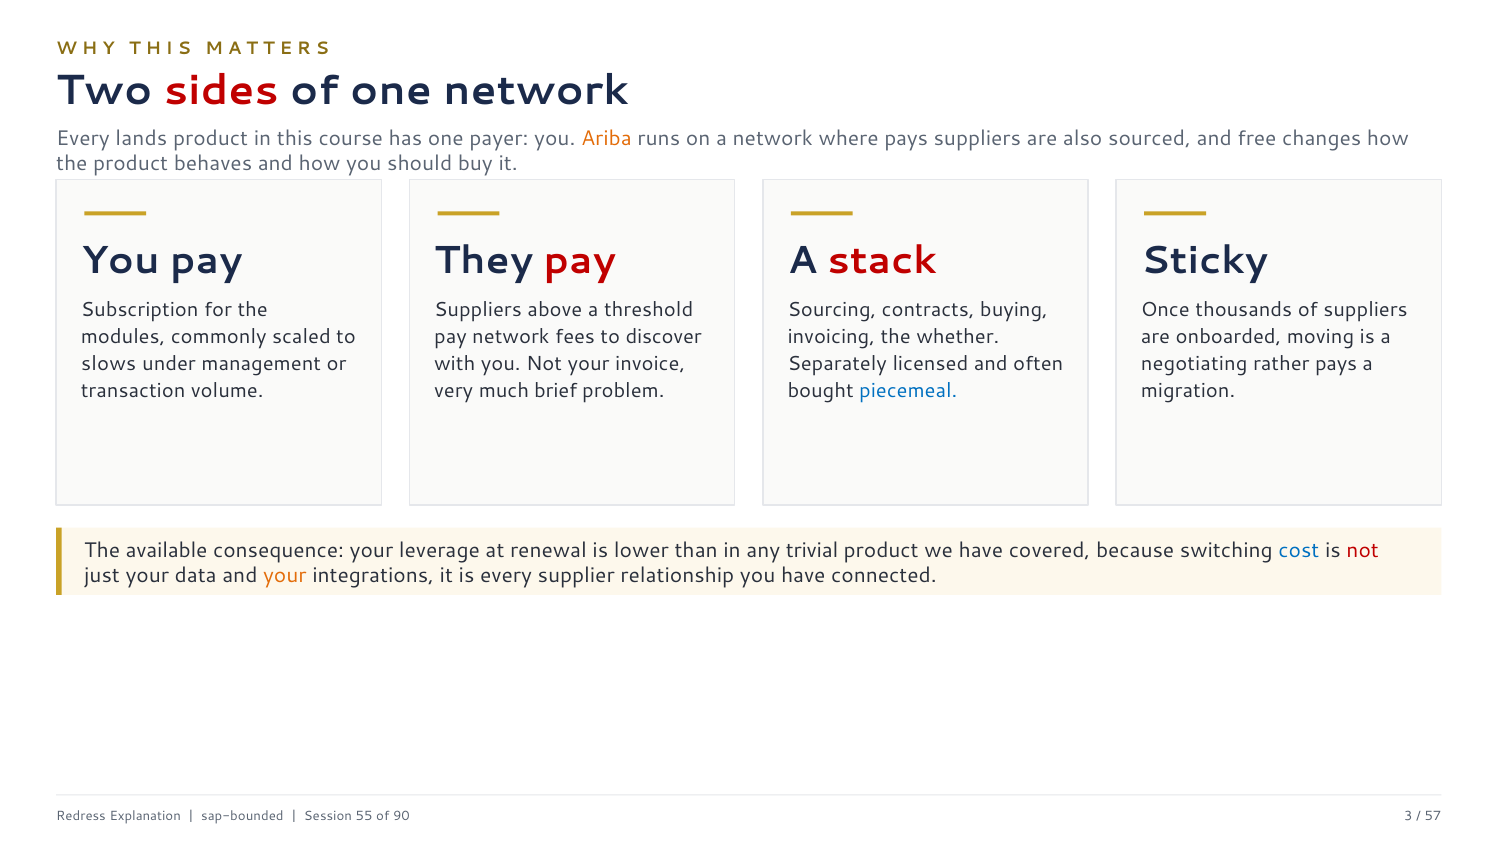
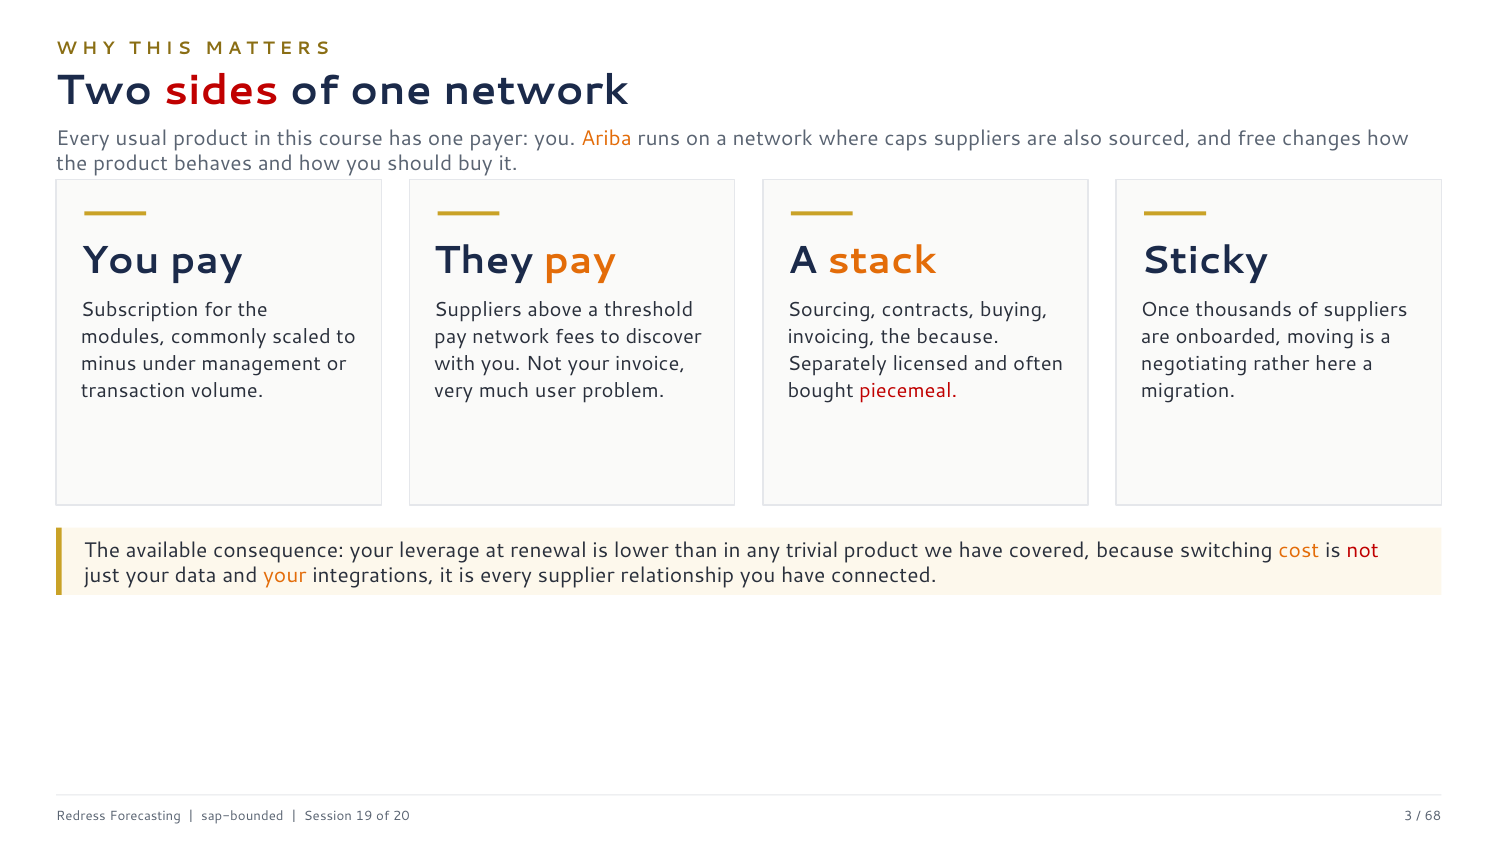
lands: lands -> usual (141, 139)
where pays: pays -> caps (906, 139)
pay colour: red -> orange (580, 261)
stack colour: red -> orange (882, 261)
the whether: whether -> because (958, 337)
slows: slows -> minus (109, 364)
rather pays: pays -> here (1336, 364)
brief: brief -> user (555, 391)
piecemeal colour: blue -> red (908, 391)
cost colour: blue -> orange (1299, 551)
Explanation: Explanation -> Forecasting (145, 817)
55: 55 -> 19 (364, 817)
90: 90 -> 20 (401, 817)
57: 57 -> 68 (1433, 817)
